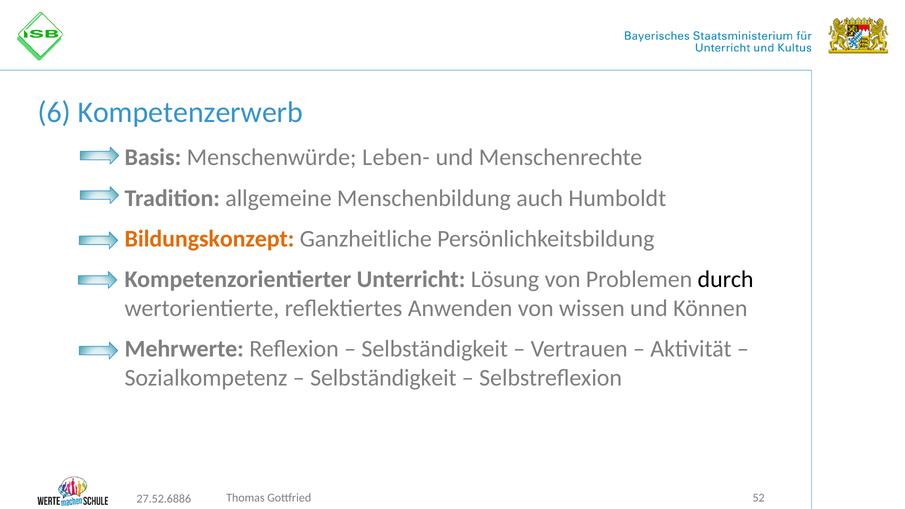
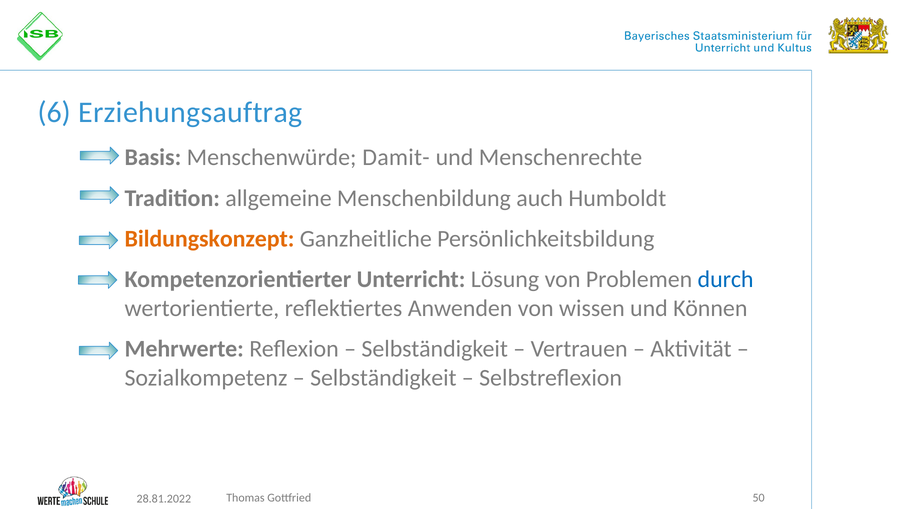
Kompetenzerwerb: Kompetenzerwerb -> Erziehungsauftrag (190, 112)
Leben-: Leben- -> Damit- (396, 157)
durch colour: black -> blue (726, 280)
27.52.6886: 27.52.6886 -> 28.81.2022 (164, 499)
52: 52 -> 50 (759, 498)
